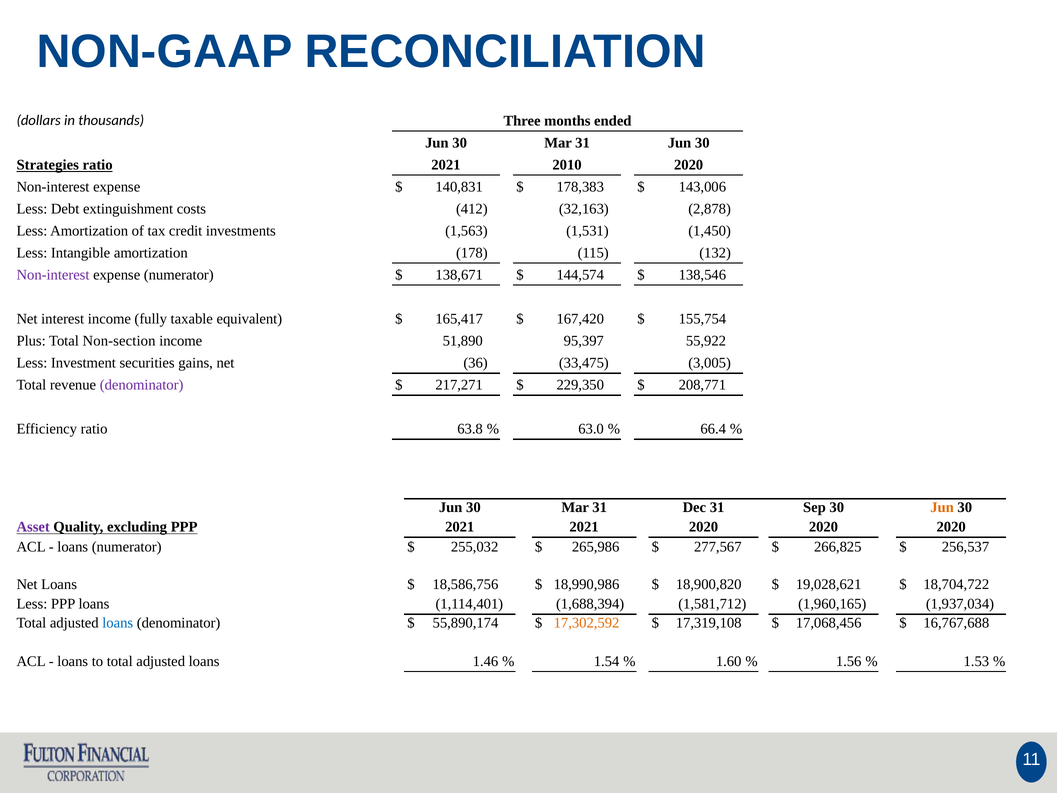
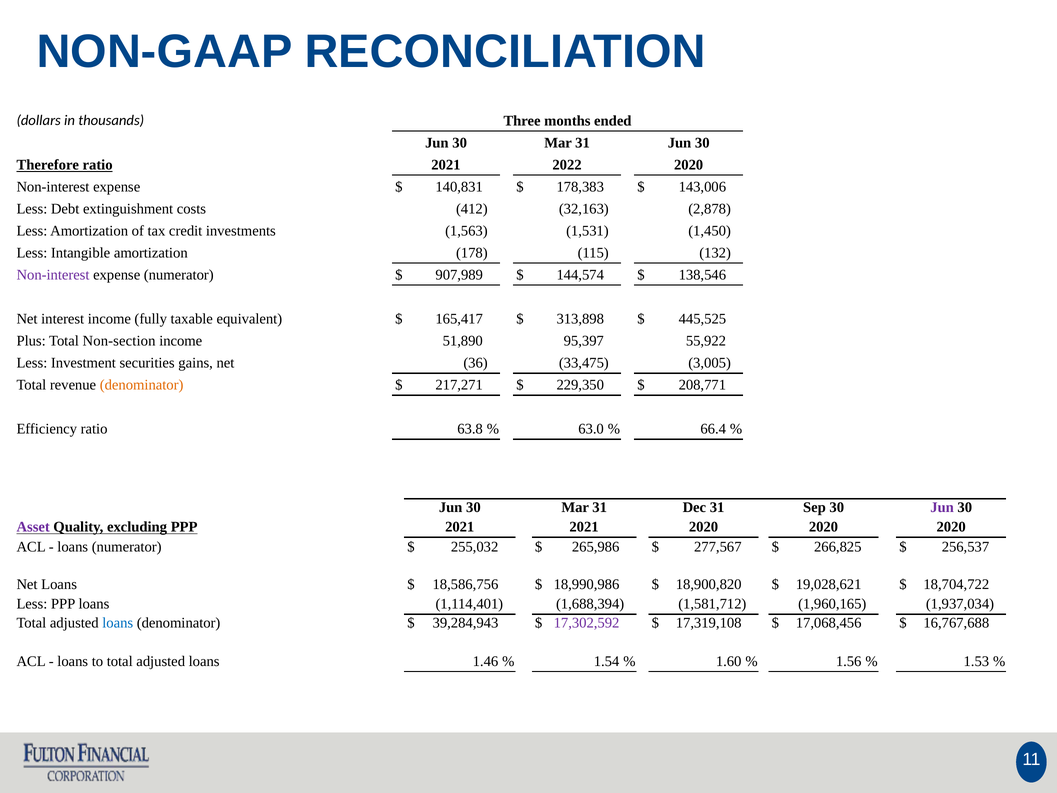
Strategies: Strategies -> Therefore (48, 165)
2010: 2010 -> 2022 (567, 165)
138,671: 138,671 -> 907,989 (459, 275)
167,420: 167,420 -> 313,898 (580, 319)
155,754: 155,754 -> 445,525 (702, 319)
denominator colour: purple -> orange (142, 385)
Jun colour: orange -> purple (942, 507)
55,890,174: 55,890,174 -> 39,284,943 (465, 623)
17,302,592 colour: orange -> purple (587, 623)
